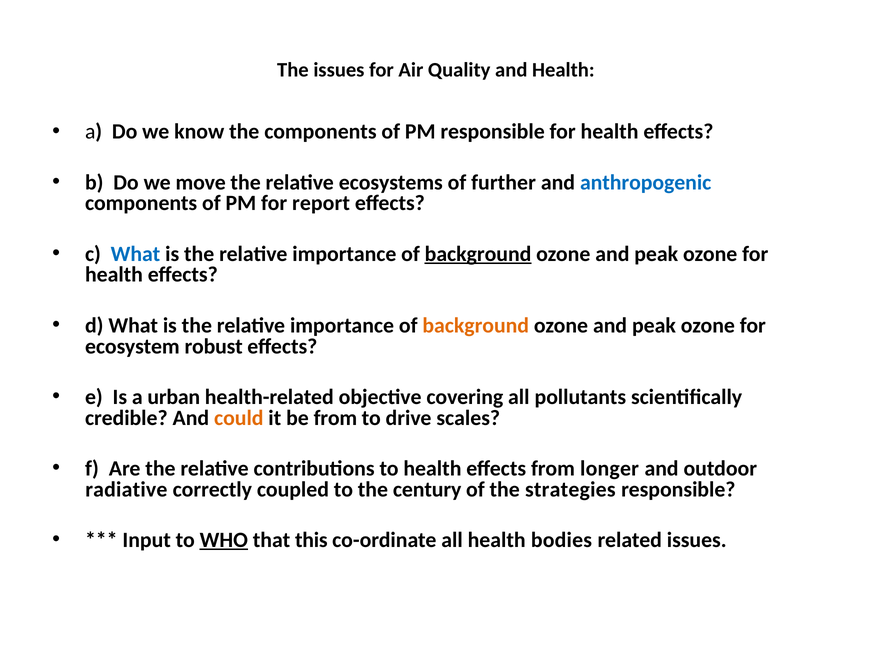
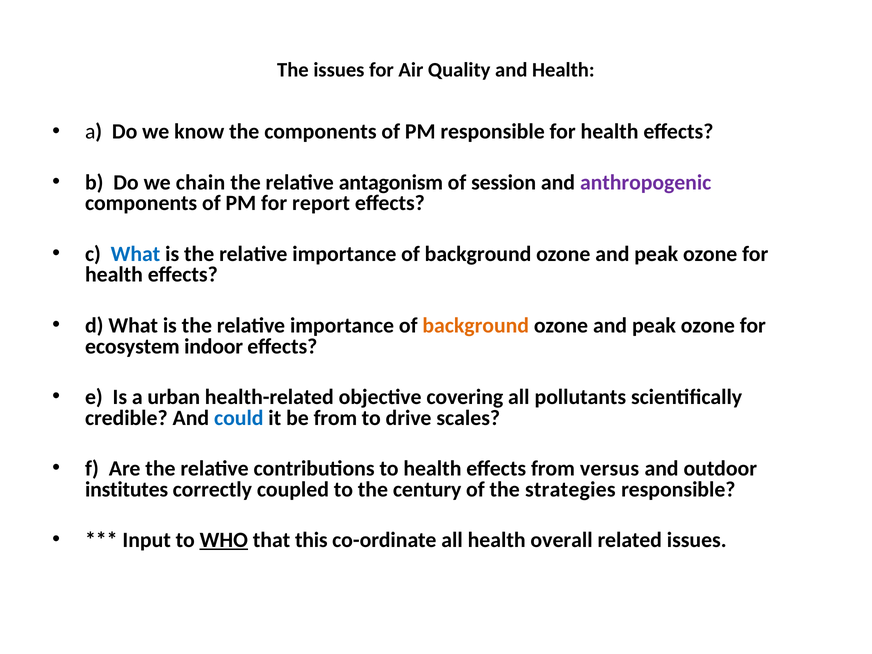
move: move -> chain (201, 182)
ecosystems: ecosystems -> antagonism (391, 182)
further: further -> session (504, 182)
anthropogenic colour: blue -> purple (646, 182)
background underline: present -> none (478, 254)
robust: robust -> indoor (214, 346)
could colour: orange -> blue (239, 418)
longer: longer -> versus (610, 468)
radiative: radiative -> institutes (127, 489)
bodies: bodies -> overall (562, 540)
